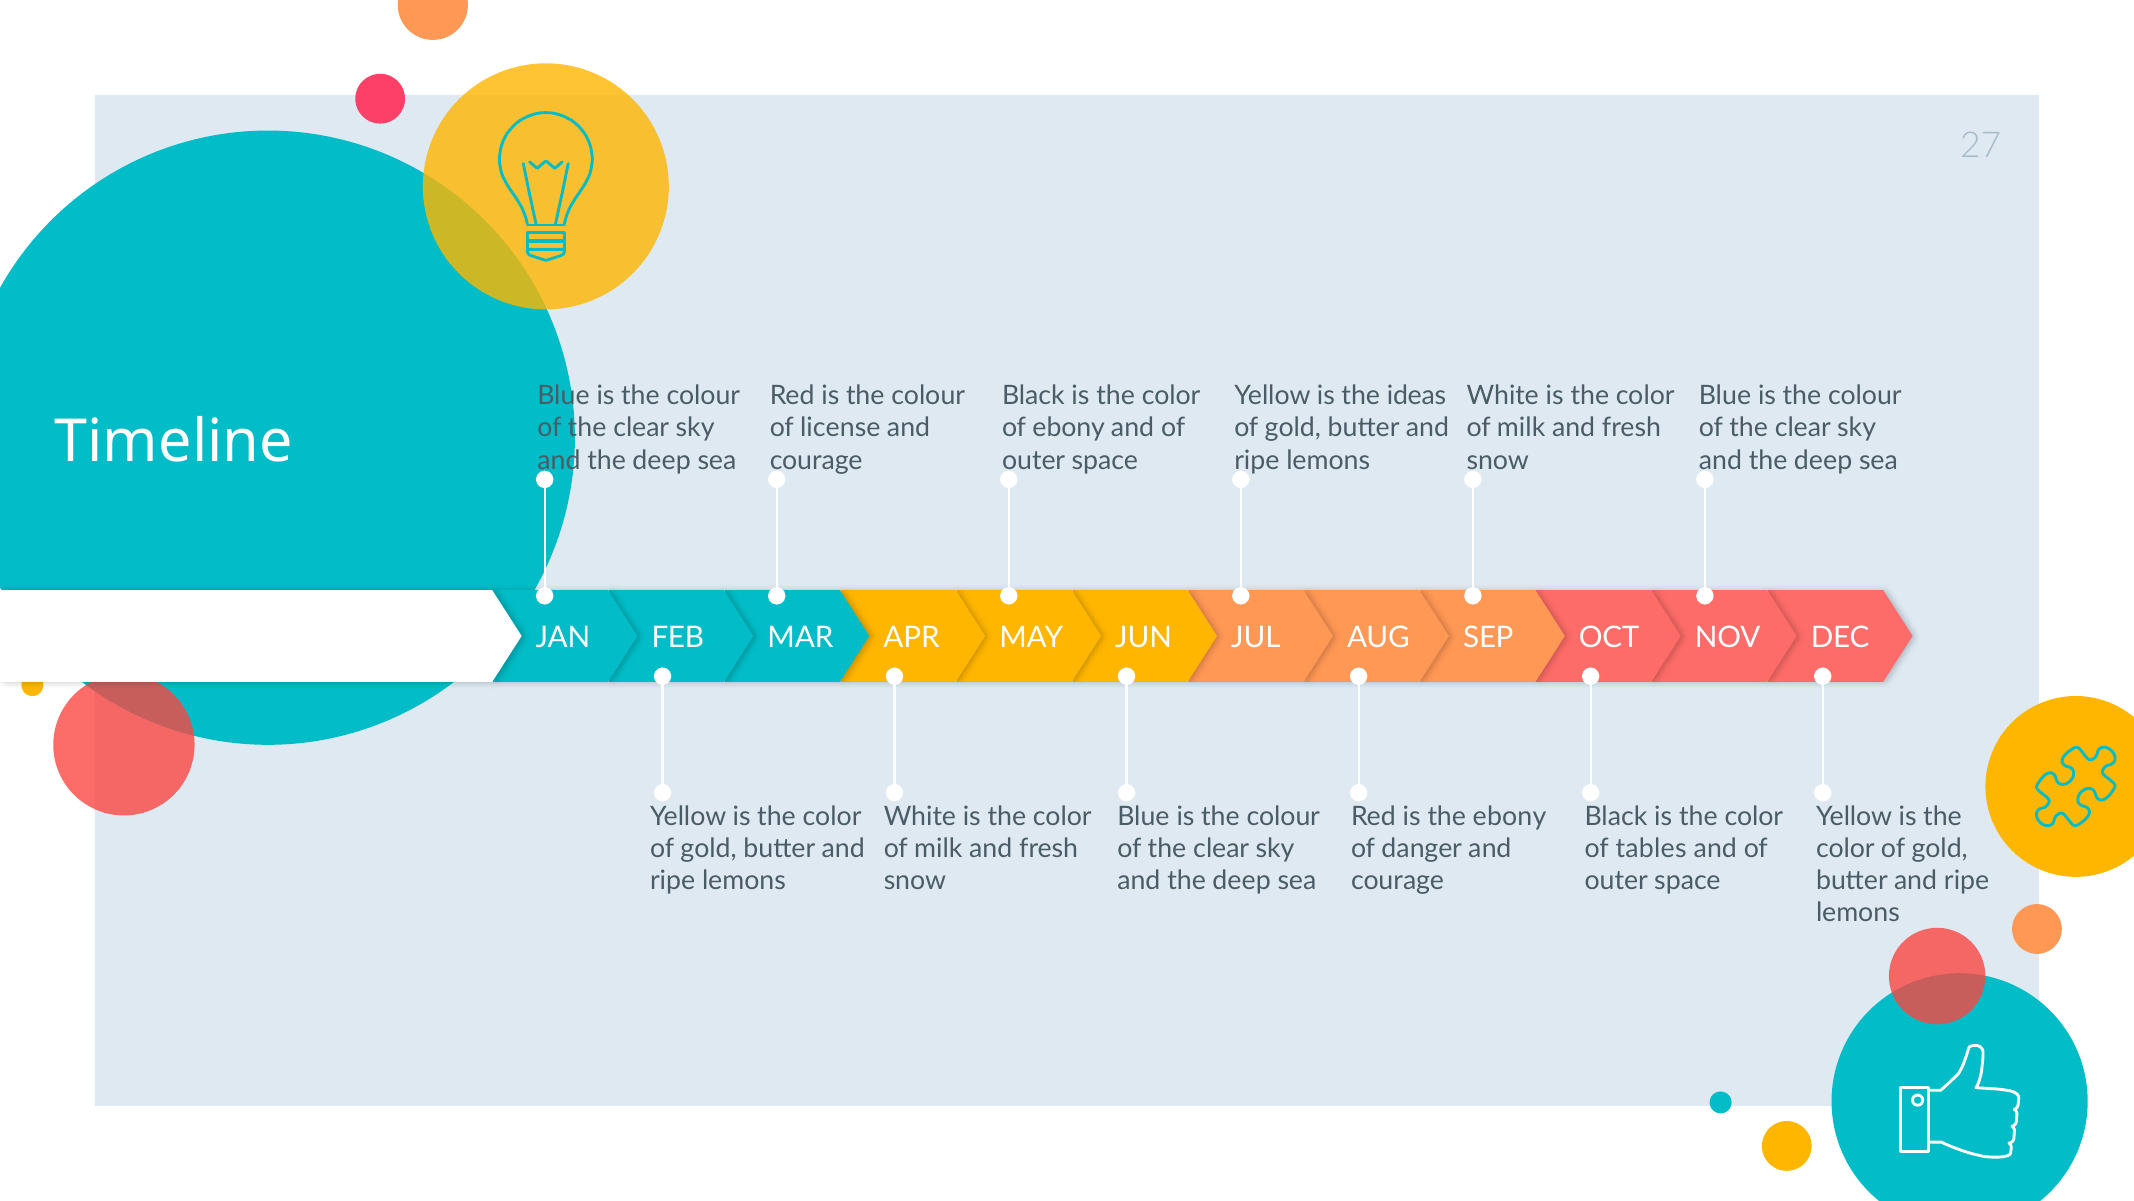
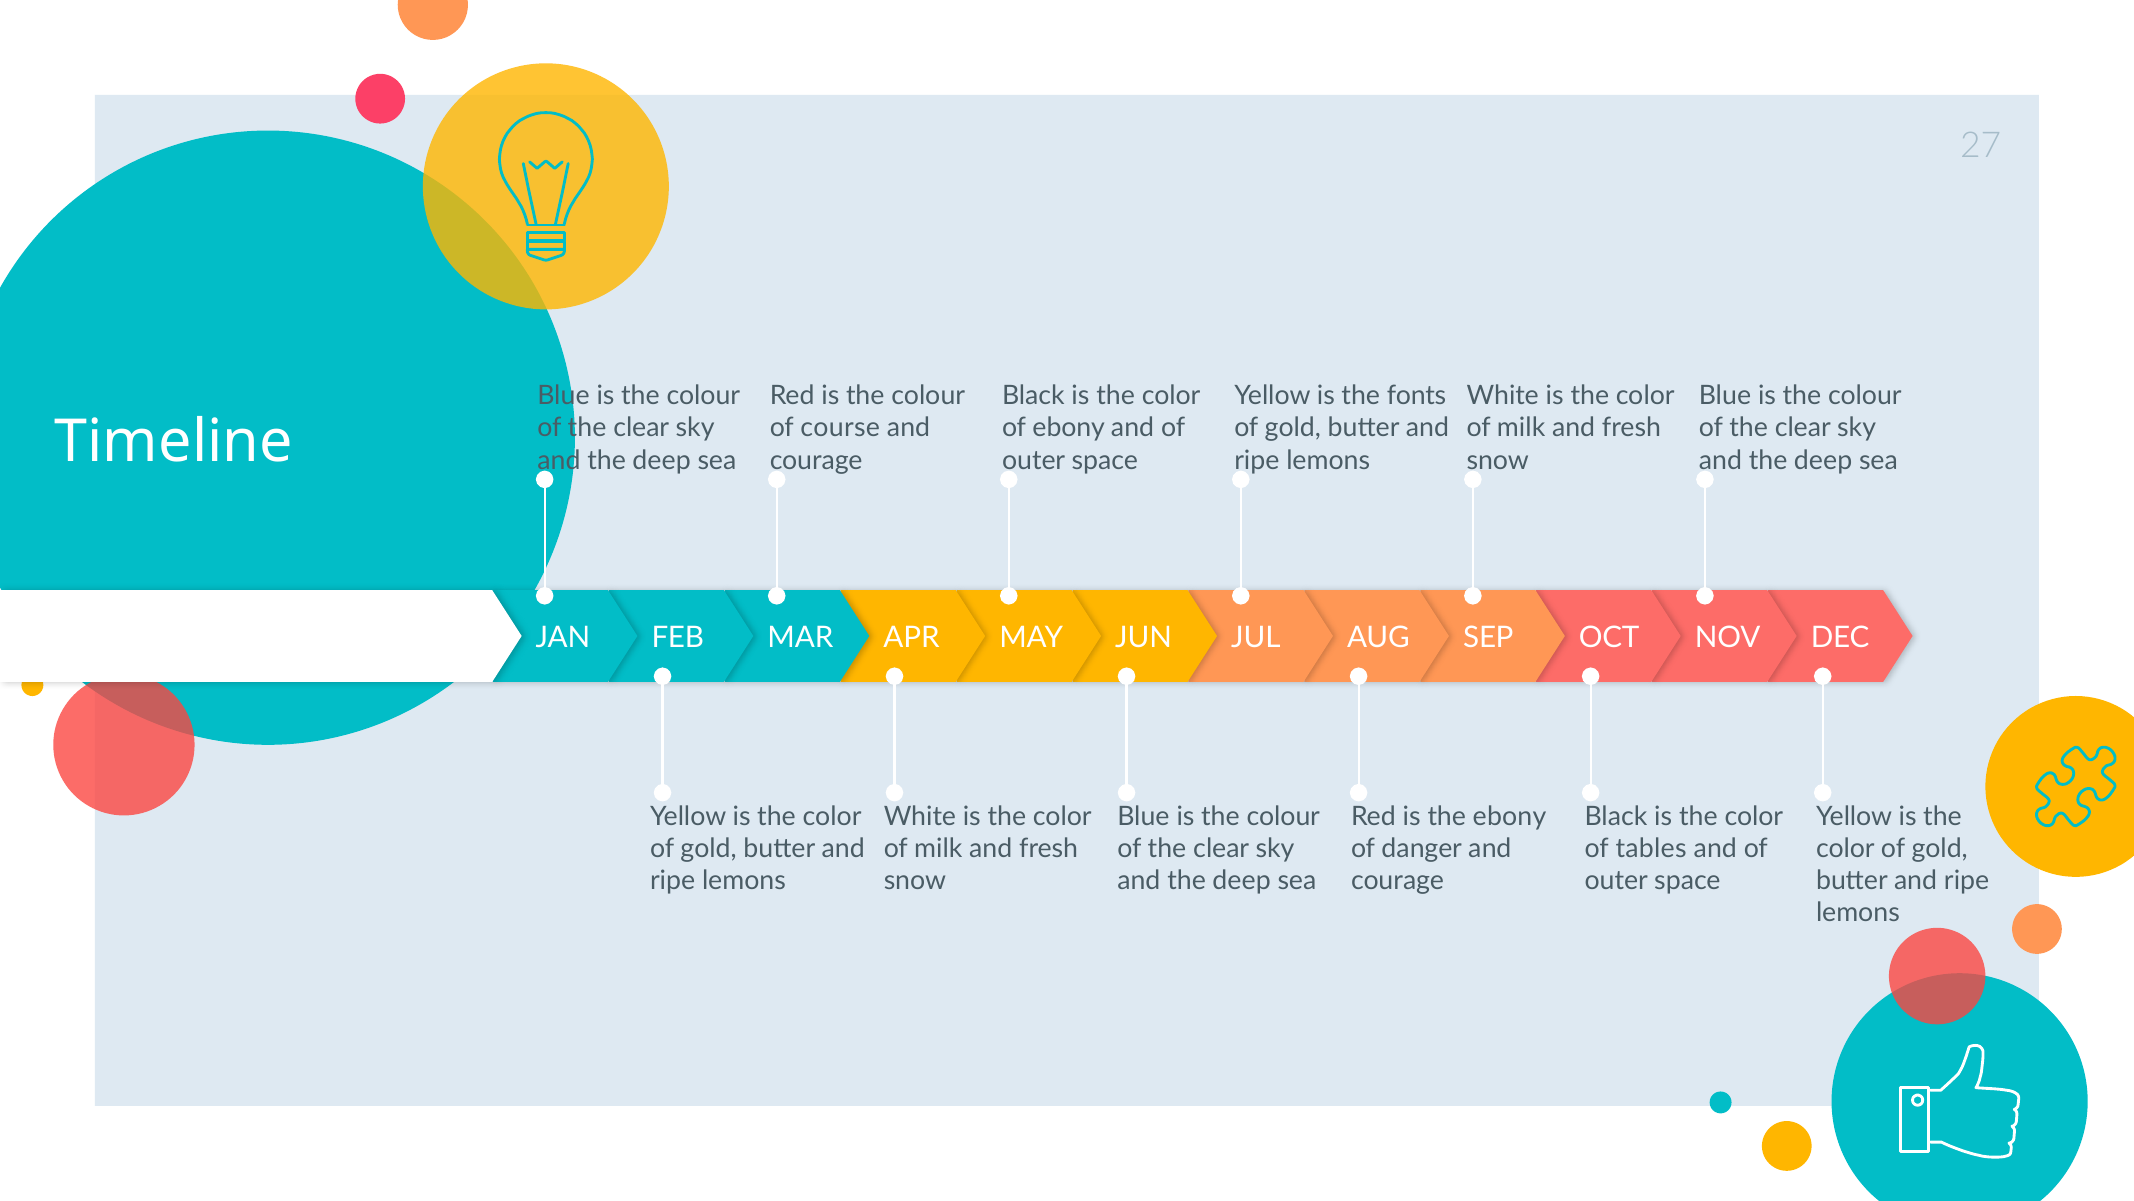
ideas: ideas -> fonts (1417, 396)
license: license -> course (840, 428)
